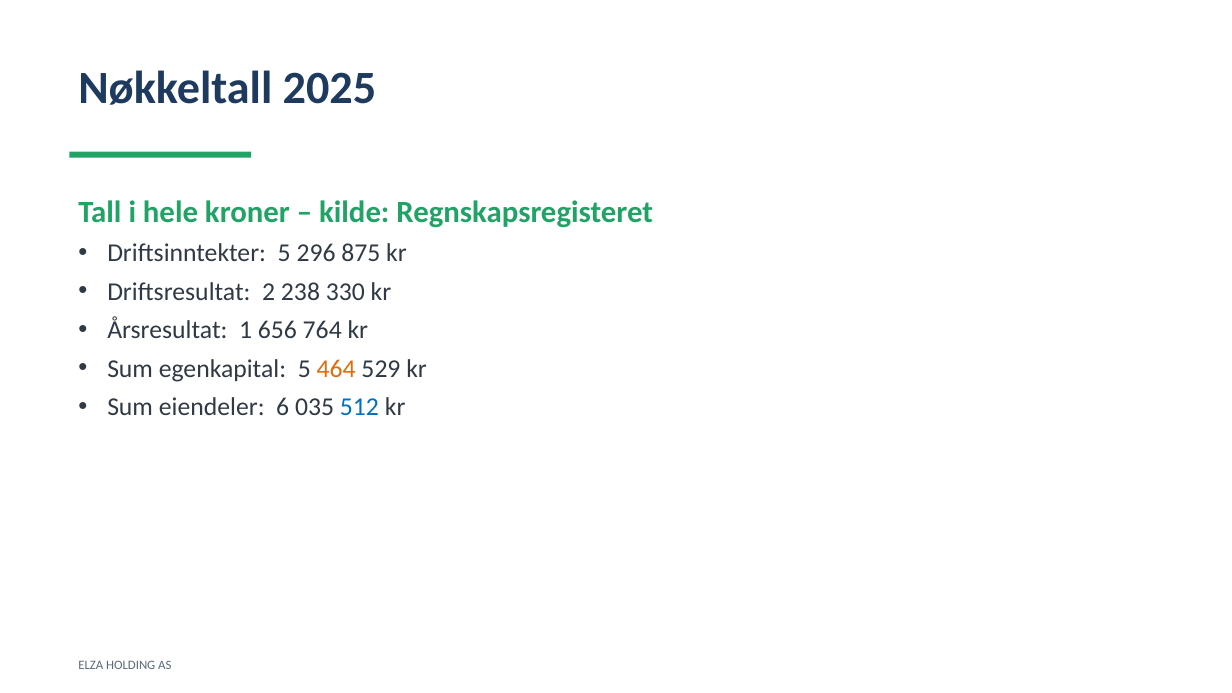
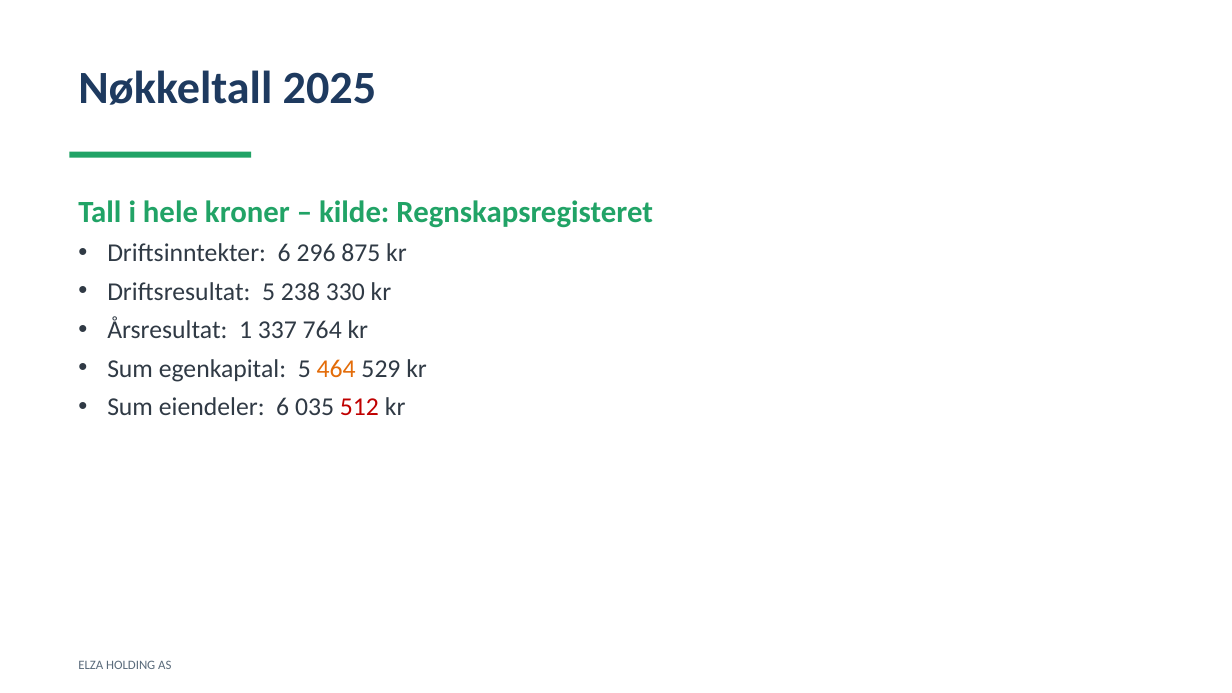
Driftsinntekter 5: 5 -> 6 (284, 253)
Driftsresultat 2: 2 -> 5 (269, 292)
656: 656 -> 337 (277, 330)
512 colour: blue -> red (359, 407)
